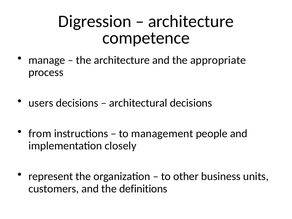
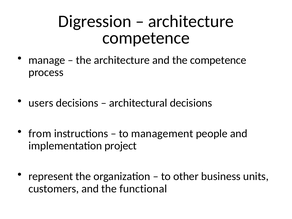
the appropriate: appropriate -> competence (218, 60)
closely: closely -> project (121, 146)
definitions: definitions -> functional (143, 189)
